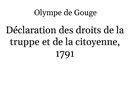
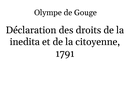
truppe: truppe -> inedita (25, 42)
